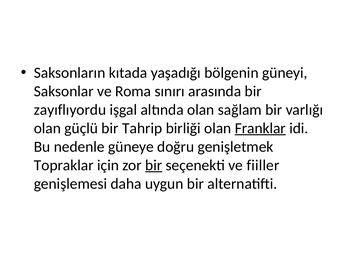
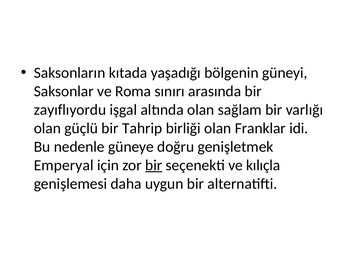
Franklar underline: present -> none (260, 128)
Topraklar: Topraklar -> Emperyal (64, 165)
fiiller: fiiller -> kılıçla (263, 165)
